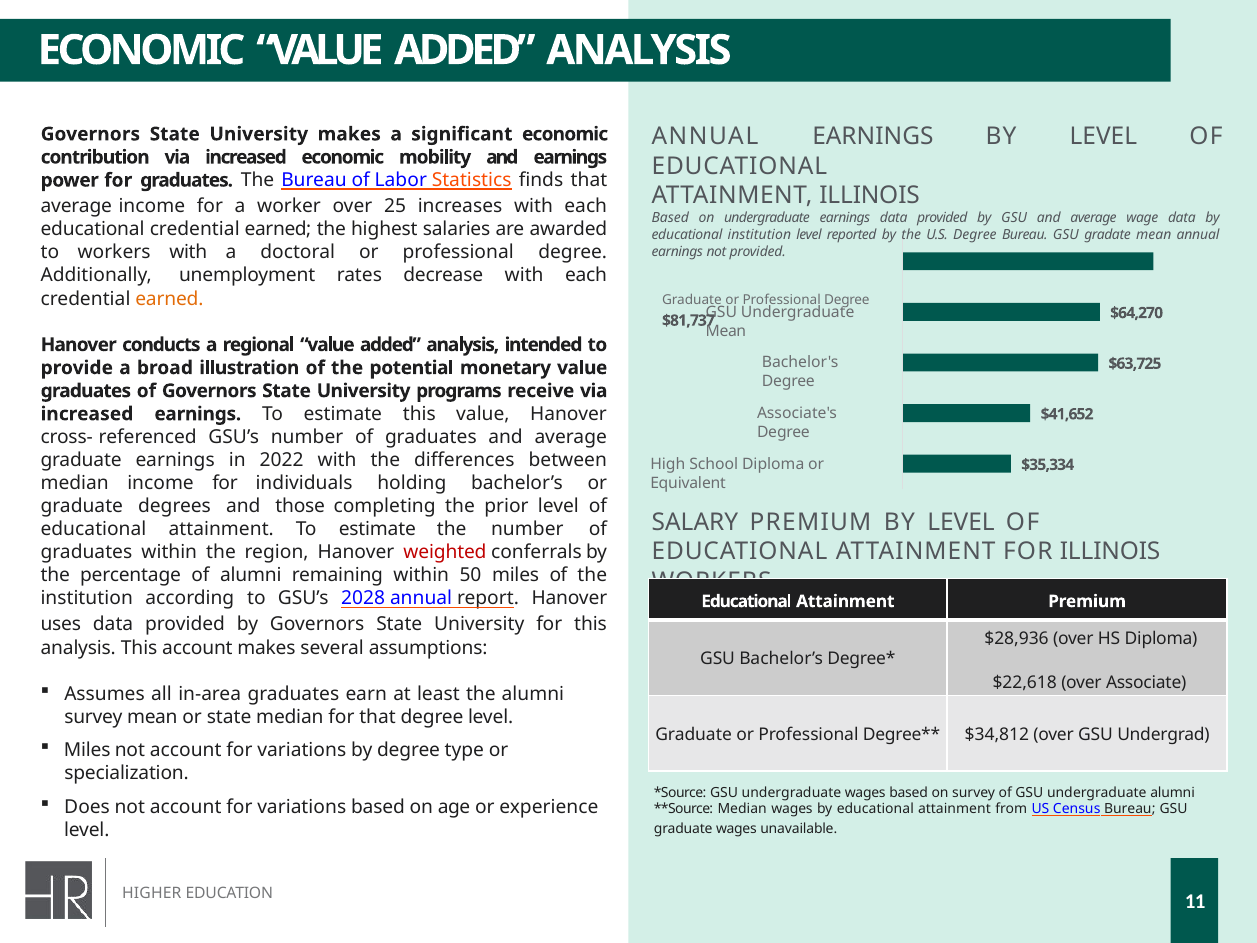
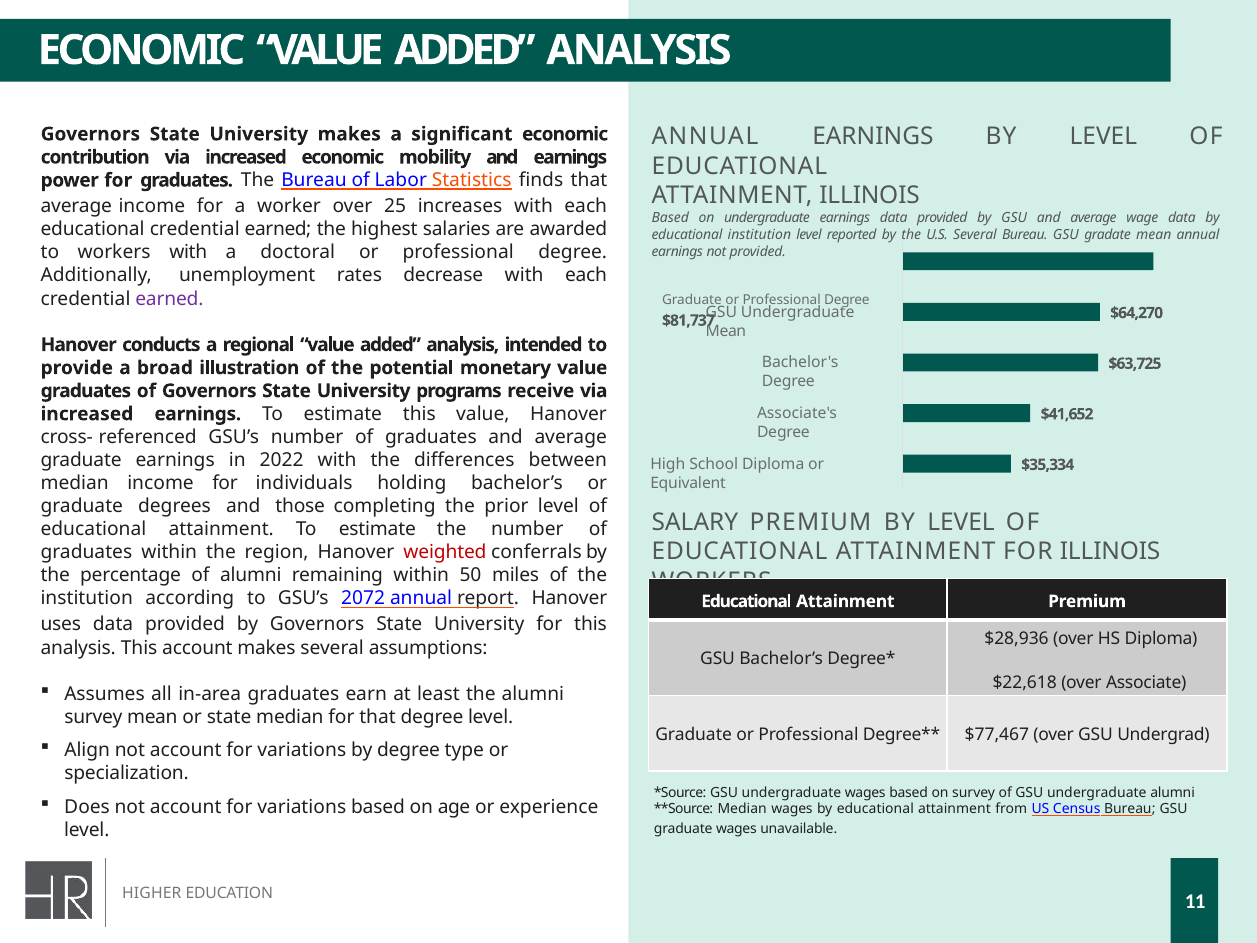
U.S Degree: Degree -> Several (975, 235)
earned colour: orange -> purple (169, 299)
2028: 2028 -> 2072 (363, 598)
$34,812: $34,812 -> $77,467 (997, 734)
Miles: Miles -> Align (87, 750)
